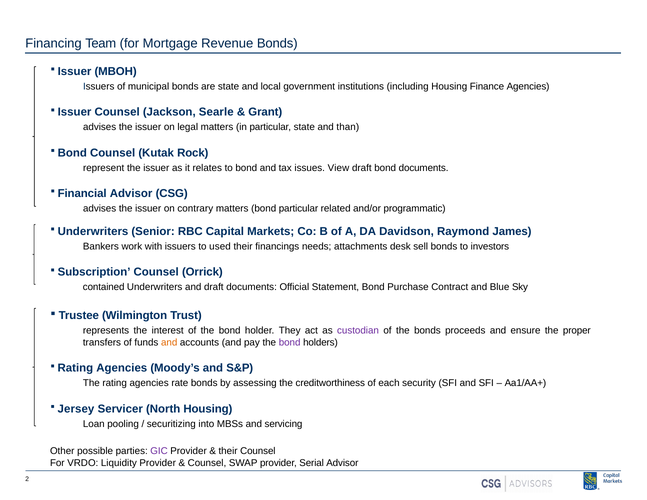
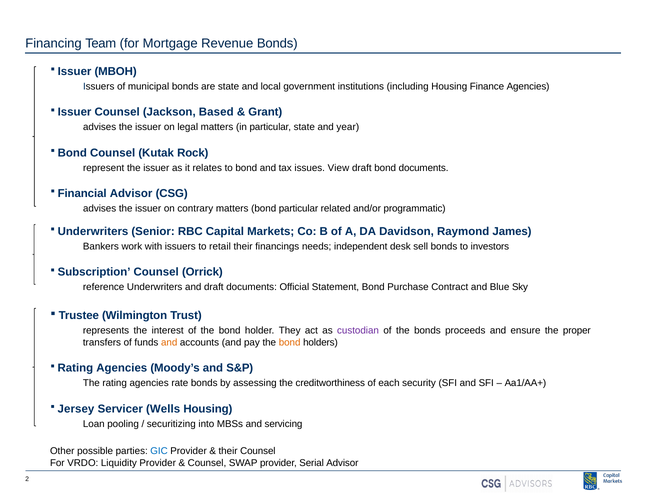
Searle: Searle -> Based (216, 112)
than: than -> year (348, 127)
used: used -> retail (220, 246)
attachments: attachments -> independent (361, 246)
contained: contained -> reference (104, 287)
bond colour: purple -> orange (290, 342)
North: North -> Wells (163, 409)
GIC colour: purple -> blue (159, 451)
